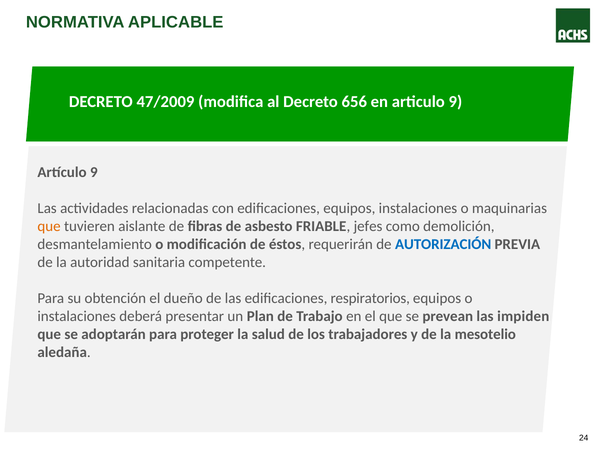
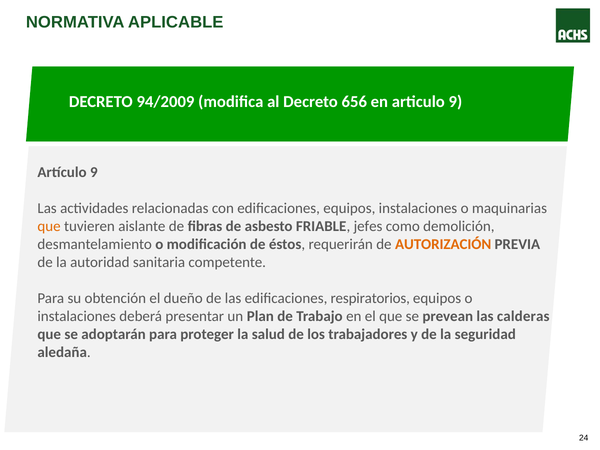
47/2009: 47/2009 -> 94/2009 (165, 102)
AUTORIZACIÓN colour: blue -> orange (443, 244)
impiden: impiden -> calderas (523, 316)
mesotelio: mesotelio -> seguridad (485, 334)
